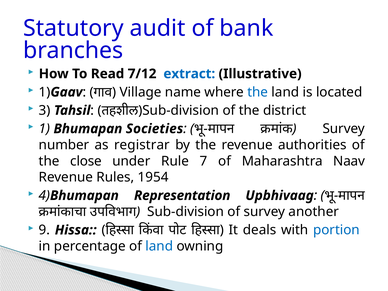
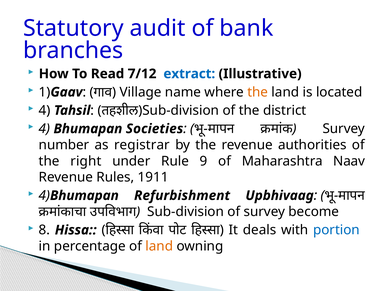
the colour: blue -> orange (258, 92)
3: 3 -> 4 (45, 110)
1: 1 -> 4 (44, 129)
close: close -> right (86, 161)
7: 7 -> 9 (204, 161)
1954: 1954 -> 1911 (153, 177)
Representation: Representation -> Refurbishment (182, 196)
another: another -> become (314, 212)
9: 9 -> 8 (44, 230)
land colour: blue -> orange (159, 246)
